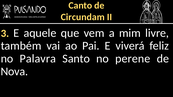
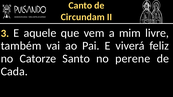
Palavra: Palavra -> Catorze (38, 59)
Nova: Nova -> Cada (14, 72)
